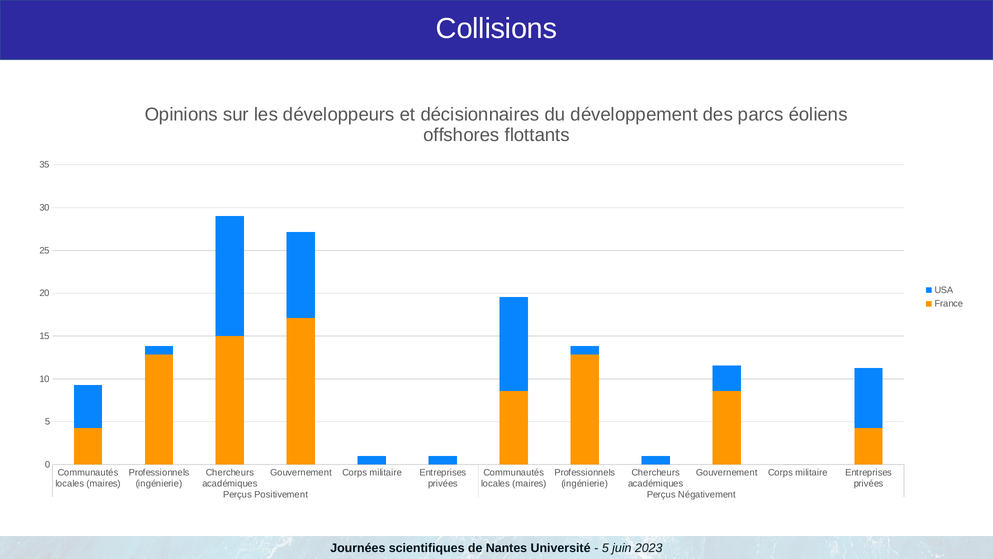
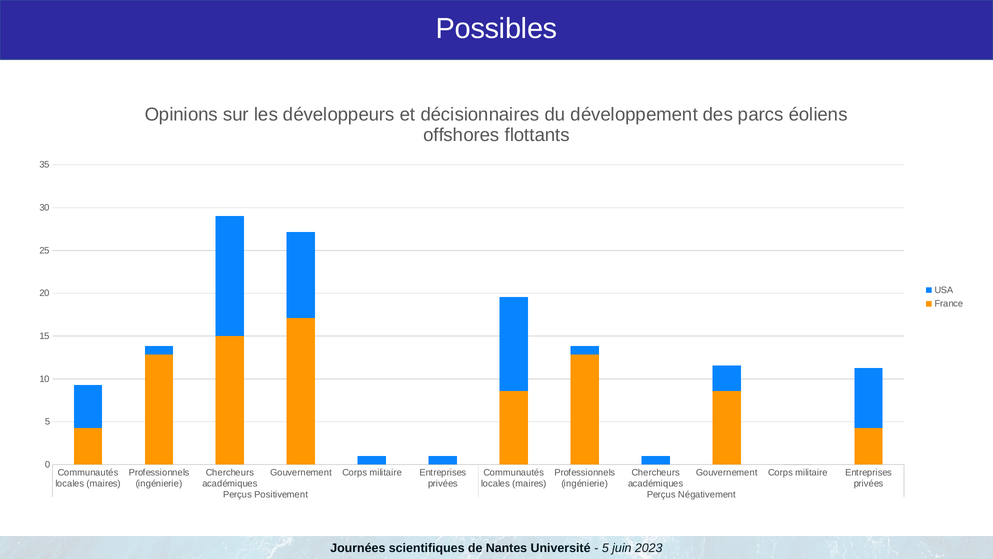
Collisions: Collisions -> Possibles (497, 29)
